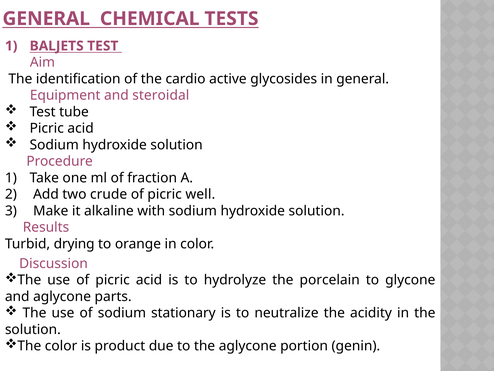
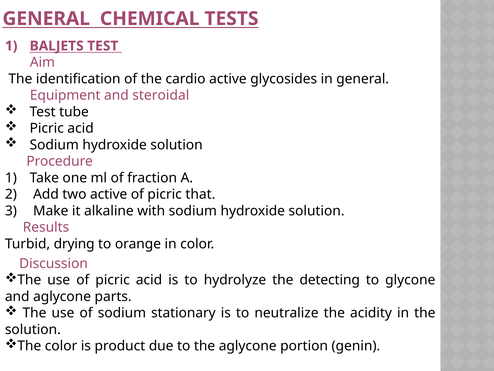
two crude: crude -> active (109, 194)
well: well -> that (200, 194)
porcelain: porcelain -> detecting (330, 280)
